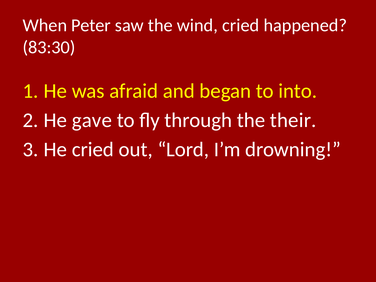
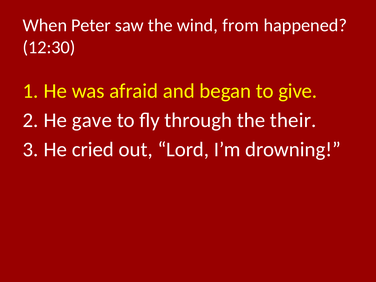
wind cried: cried -> from (241, 25)
83:30: 83:30 -> 12:30 (49, 47)
into: into -> give (298, 91)
